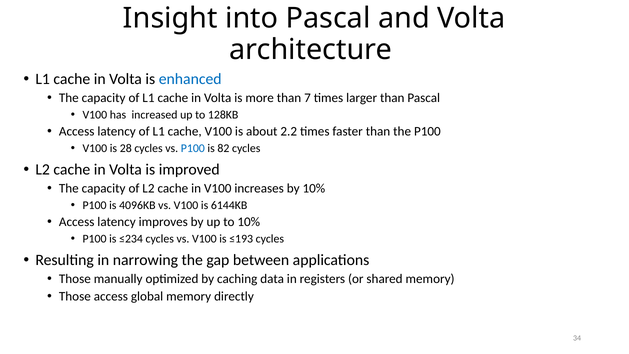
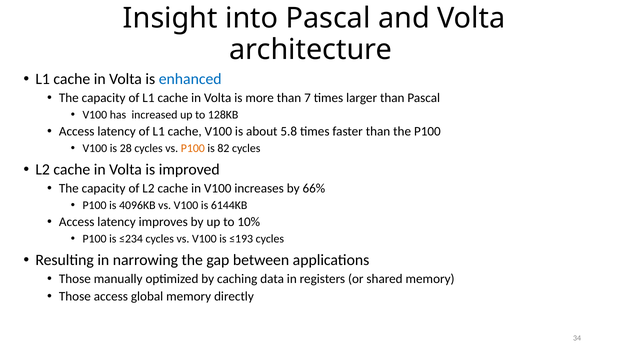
2.2: 2.2 -> 5.8 (289, 131)
P100 colour: blue -> orange (193, 148)
by 10%: 10% -> 66% (314, 188)
